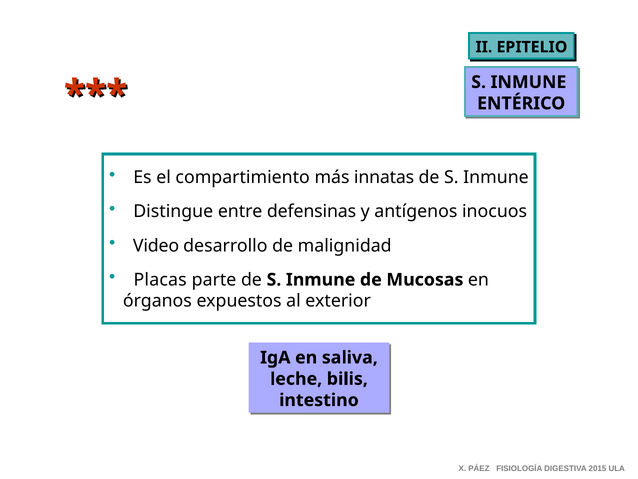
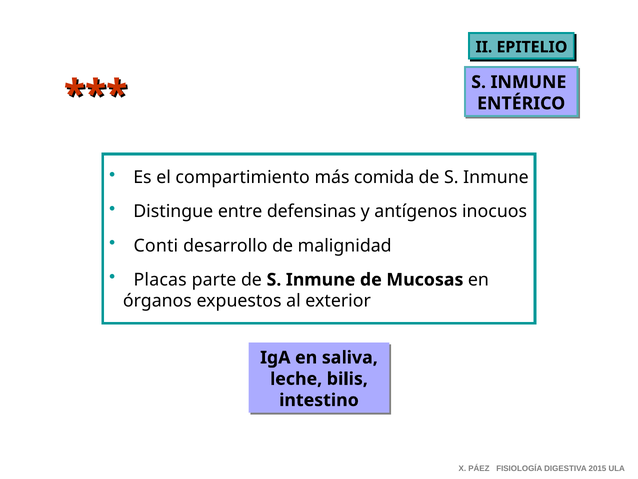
innatas: innatas -> comida (384, 177)
Video: Video -> Conti (156, 245)
